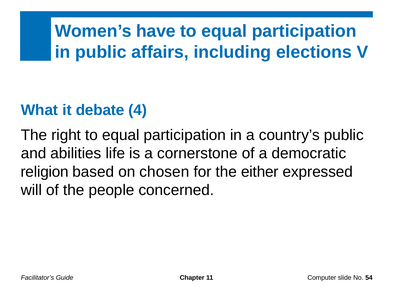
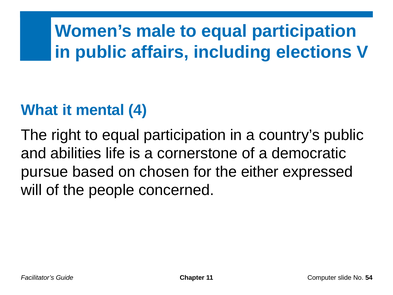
have: have -> male (156, 31)
debate: debate -> mental (100, 110)
religion: religion -> pursue (45, 172)
